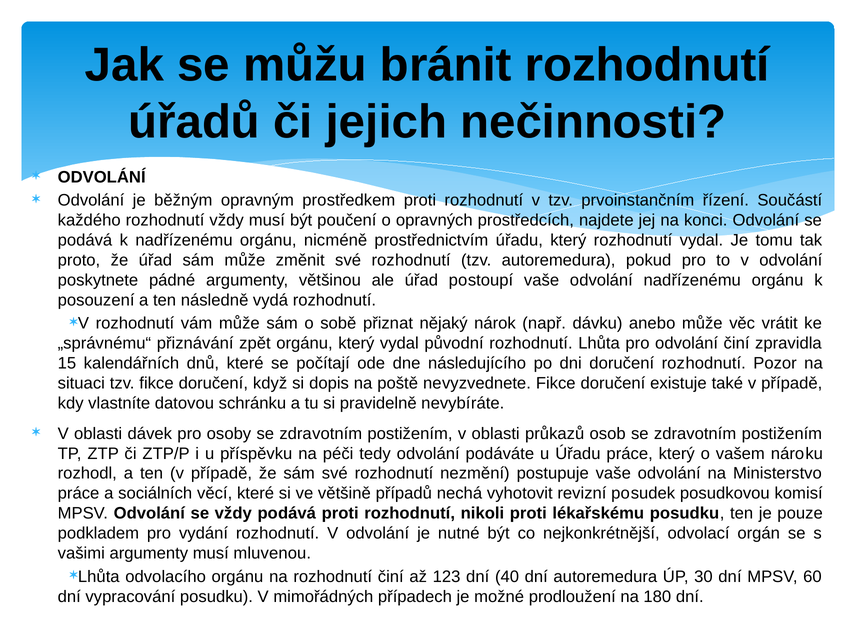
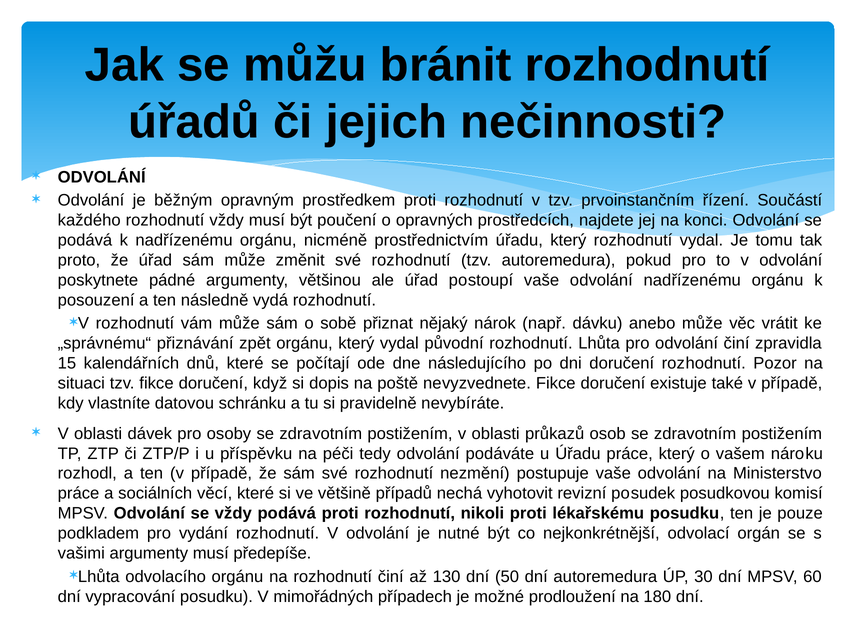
mluvenou: mluvenou -> předepíše (272, 554)
123: 123 -> 130 (447, 577)
40: 40 -> 50 (507, 577)
